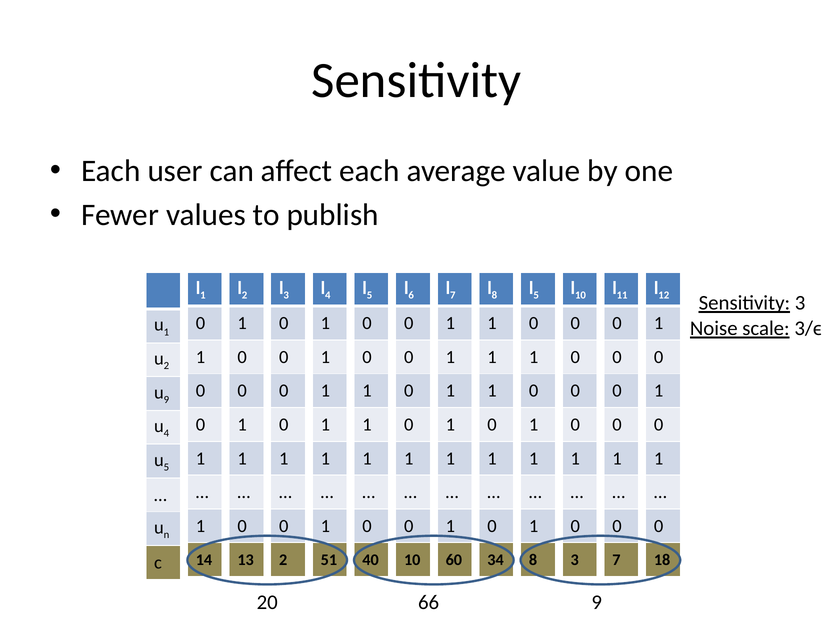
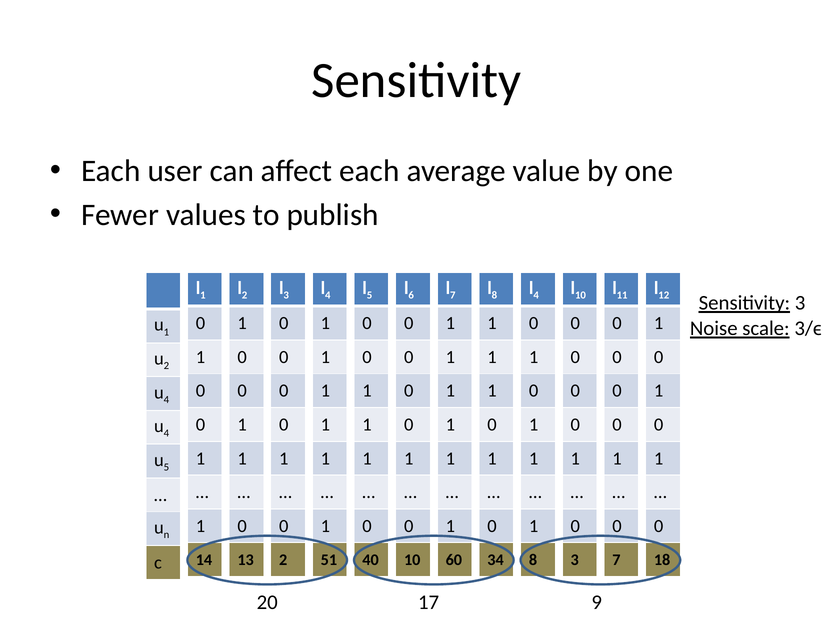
5: 5 -> 4 (536, 295)
9: 9 -> 4 (166, 399)
66: 66 -> 17 (429, 602)
